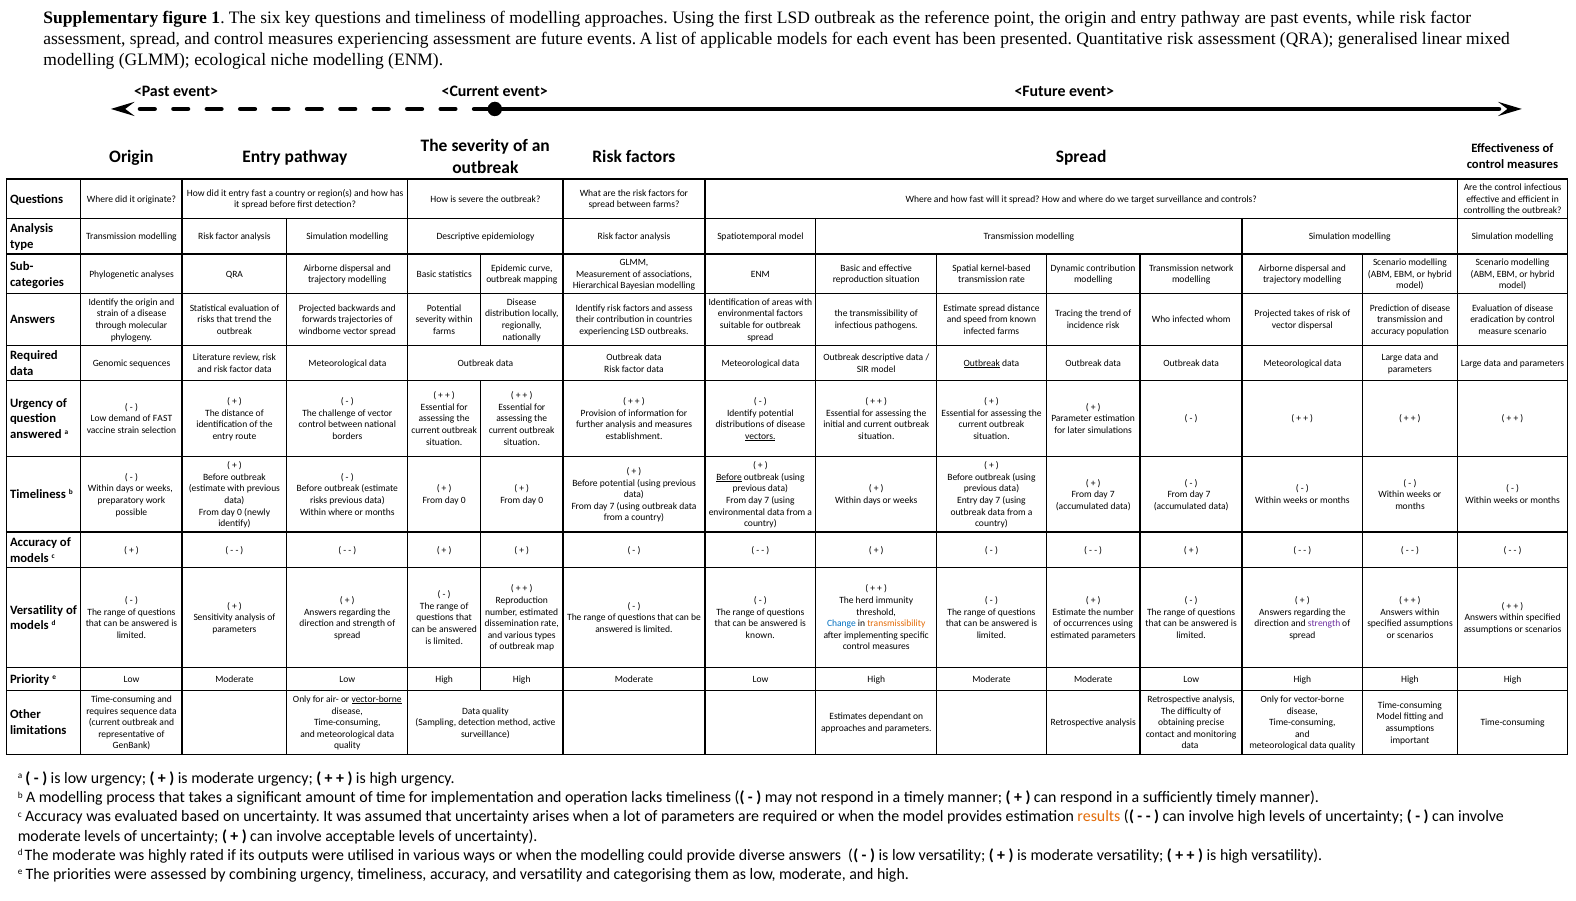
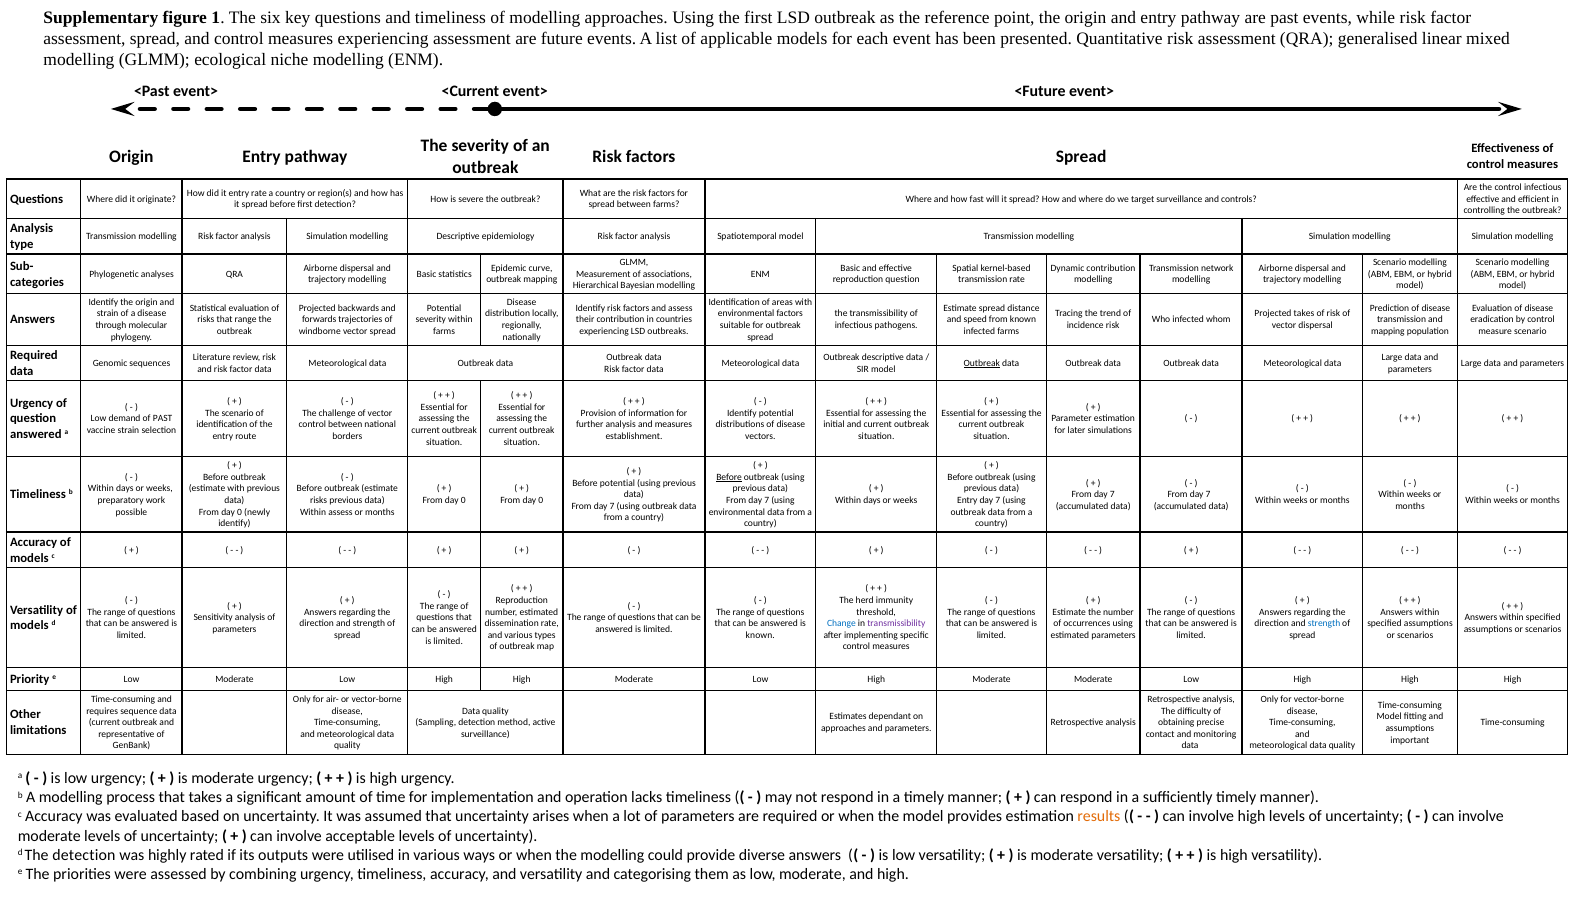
entry fast: fast -> rate (259, 193)
reproduction situation: situation -> question (903, 280)
that trend: trend -> range (246, 319)
accuracy: accuracy -> mapping (1388, 331)
The distance: distance -> scenario (238, 413)
of FAST: FAST -> PAST (163, 419)
vectors underline: present -> none (760, 436)
Within where: where -> assess (340, 512)
transmissibility colour: orange -> purple (896, 623)
strength colour: purple -> blue (1324, 623)
vector-borne underline: present -> none (377, 699)
The moderate: moderate -> detection (84, 854)
